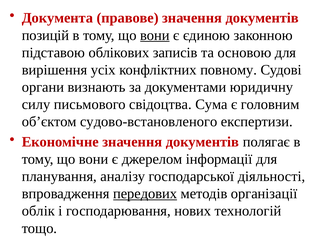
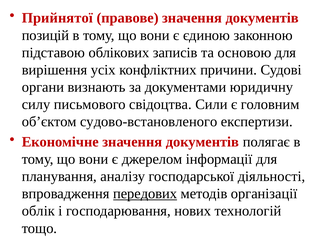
Документа: Документа -> Прийнятої (57, 18)
вони underline: present -> none (155, 35)
повному: повному -> причини (229, 70)
Сума: Сума -> Сили (211, 105)
